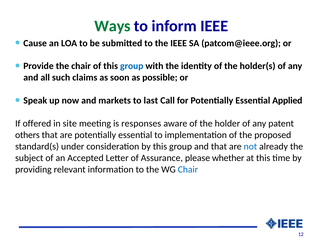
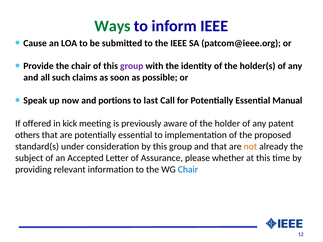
group colour: blue -> purple (132, 66)
markets: markets -> portions (115, 101)
Applied: Applied -> Manual (287, 101)
site: site -> kick (70, 124)
responses: responses -> previously (141, 124)
not colour: blue -> orange (250, 147)
